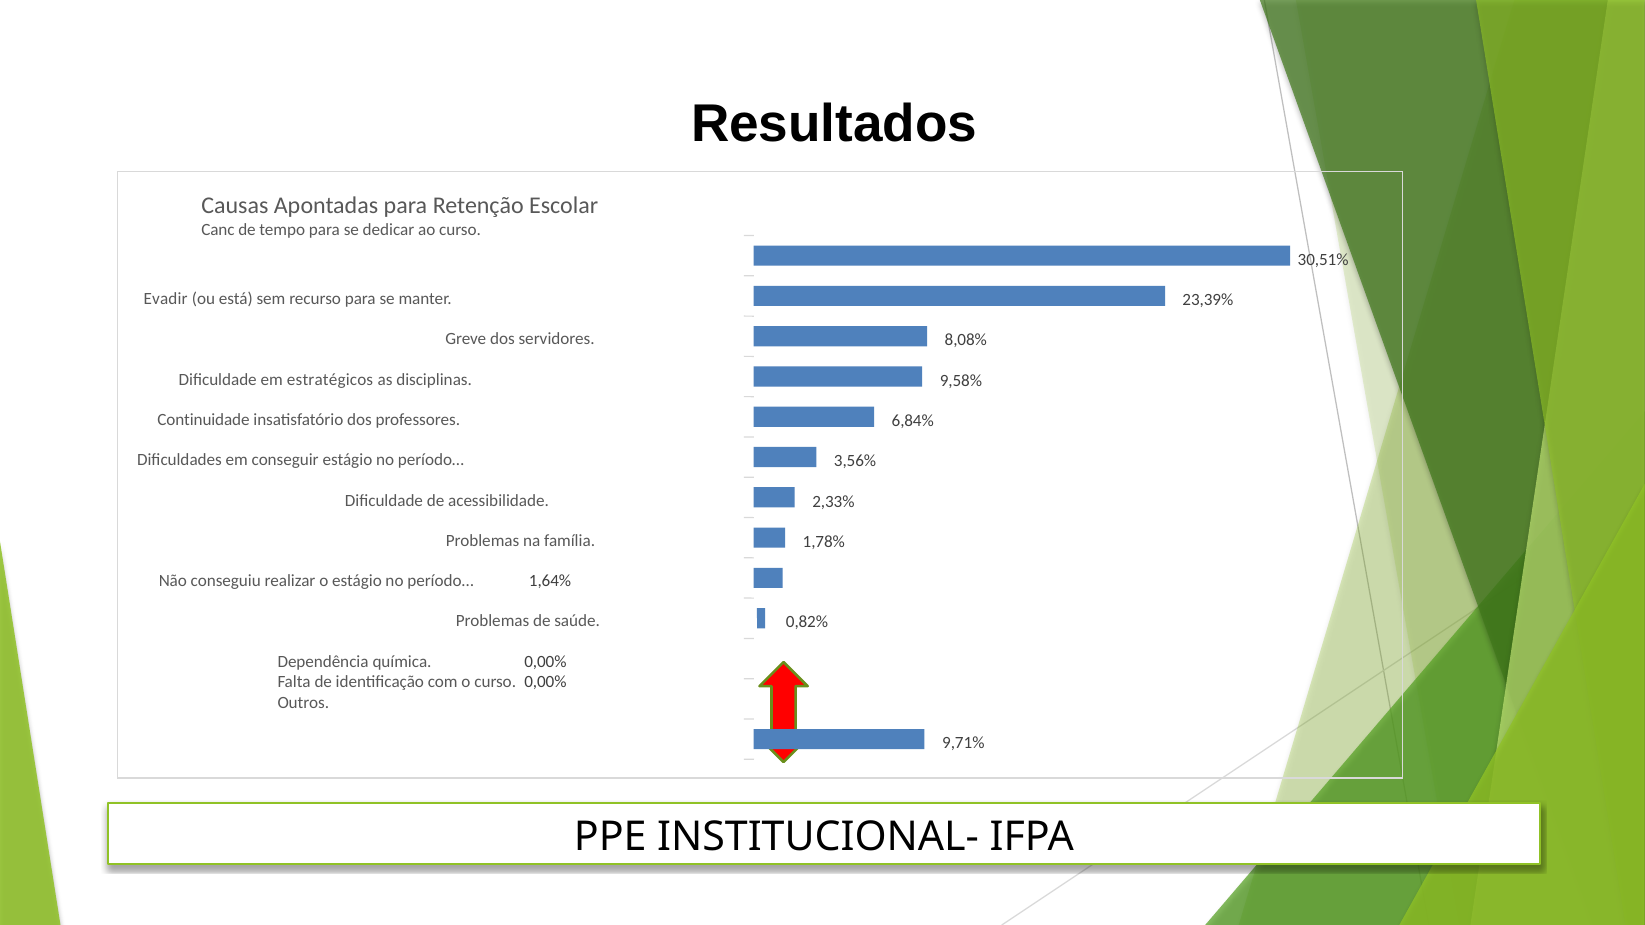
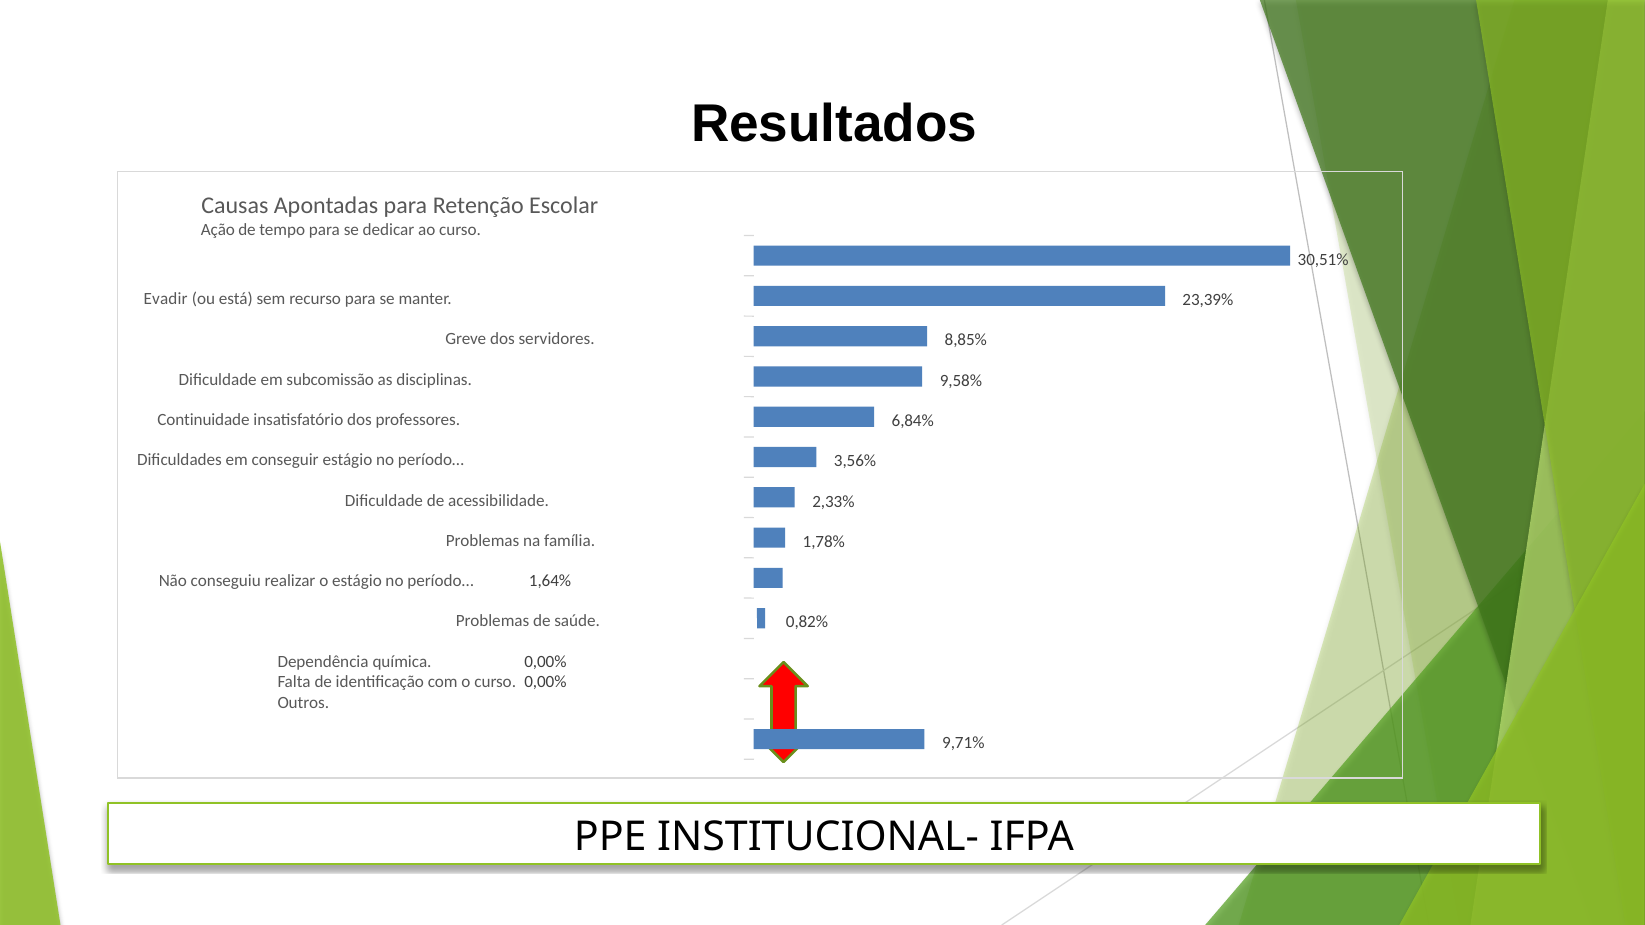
Canc: Canc -> Ação (218, 230)
8,08%: 8,08% -> 8,85% (966, 340)
estratégicos: estratégicos -> subcomissão (330, 380)
